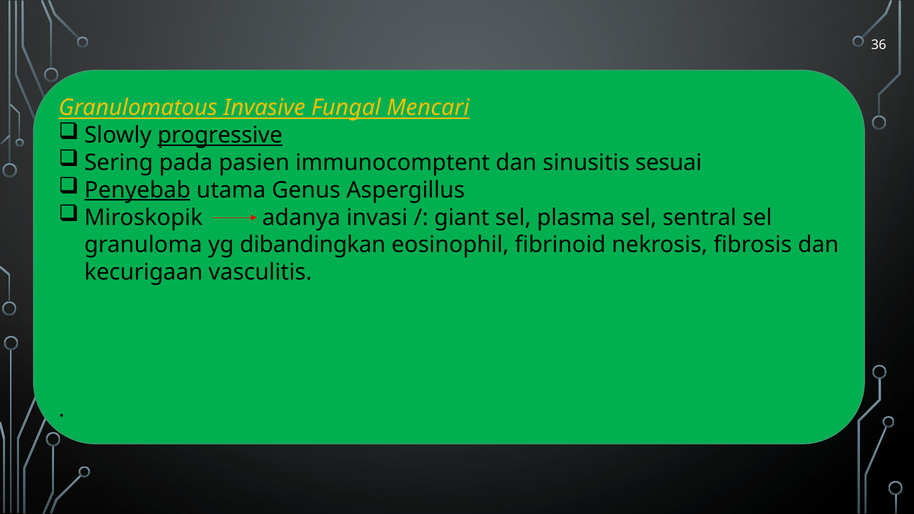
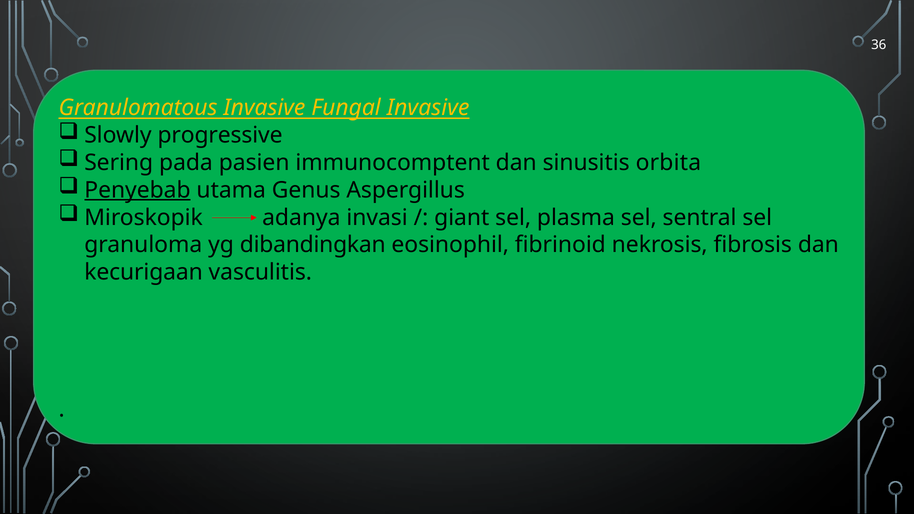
Fungal Mencari: Mencari -> Invasive (428, 108)
progressive underline: present -> none (220, 135)
sesuai: sesuai -> orbita (668, 163)
